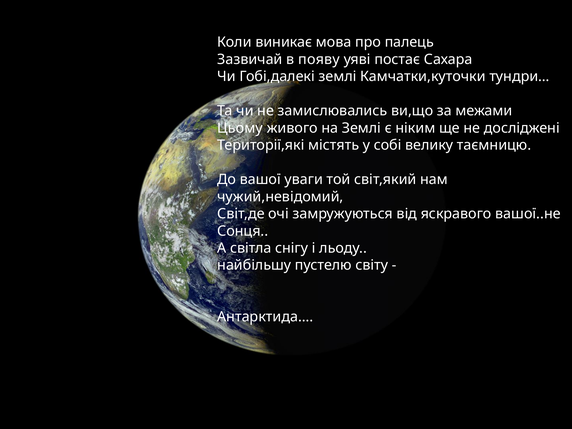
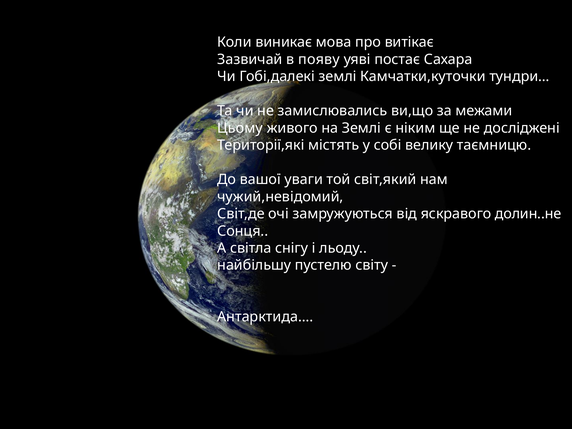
палець: палець -> витікає (409, 42)
вашої..не: вашої..не -> долин..не (528, 214)
